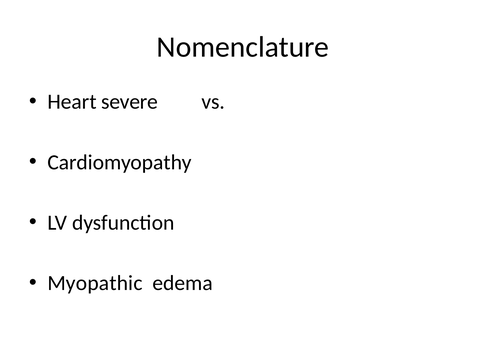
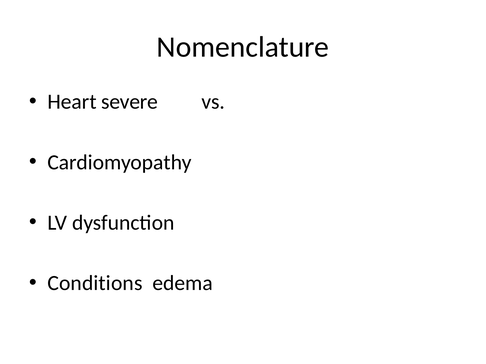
Myopathic: Myopathic -> Conditions (95, 283)
